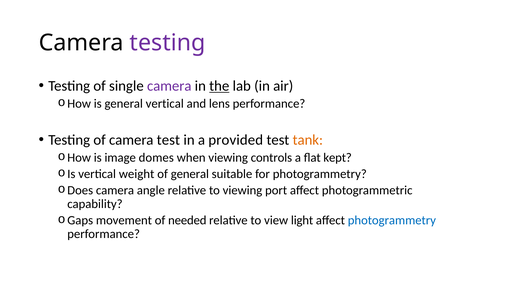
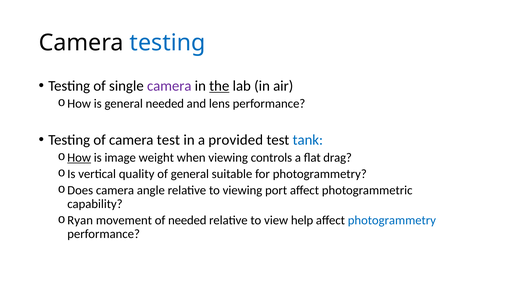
testing colour: purple -> blue (168, 43)
general vertical: vertical -> needed (165, 103)
tank colour: orange -> blue (308, 140)
How underline: none -> present (79, 157)
domes: domes -> weight (156, 157)
kept: kept -> drag (338, 157)
weight: weight -> quality (137, 174)
Gaps: Gaps -> Ryan (80, 220)
light: light -> help (302, 220)
